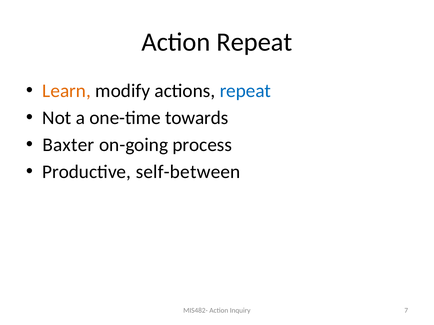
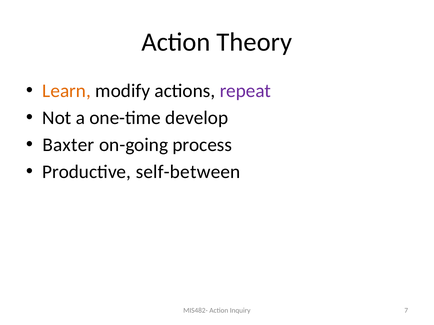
Action Repeat: Repeat -> Theory (254, 42)
repeat colour: blue -> purple (245, 91)
towards: towards -> develop (197, 118)
